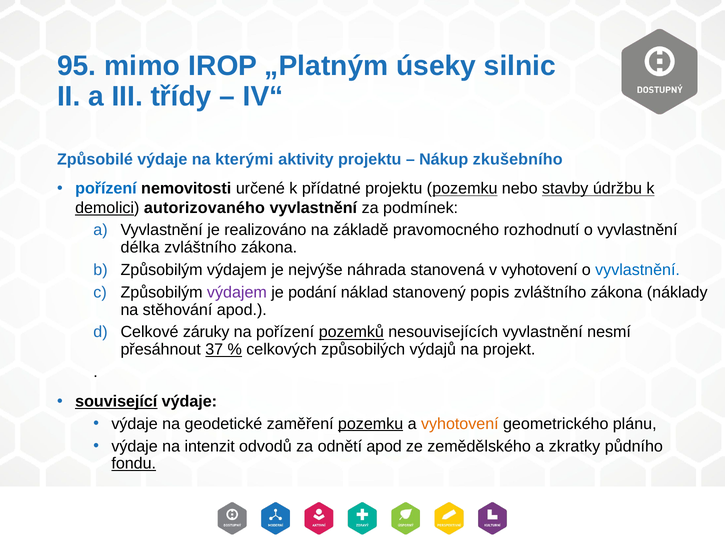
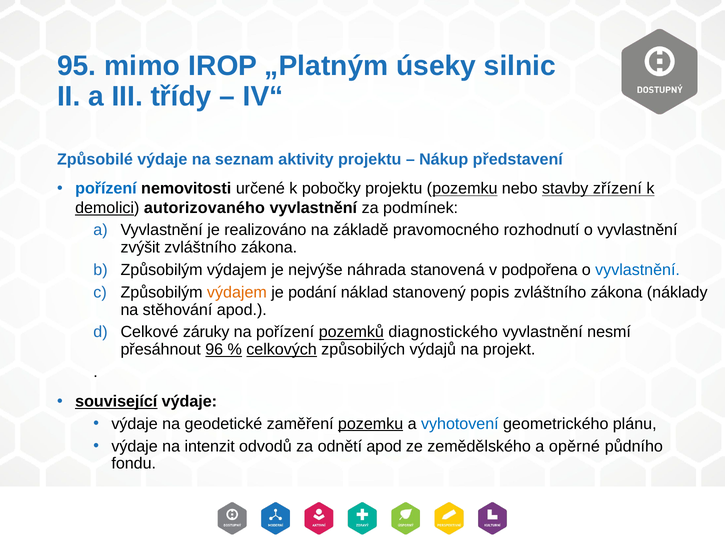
kterými: kterými -> seznam (244, 159)
zkušebního: zkušebního -> představení (518, 159)
přídatné: přídatné -> pobočky (331, 189)
údržbu: údržbu -> zřízení (617, 189)
délka: délka -> zvýšit (140, 247)
v vyhotovení: vyhotovení -> podpořena (539, 270)
výdajem colour: purple -> orange (237, 292)
nesouvisejících: nesouvisejících -> diagnostického (443, 332)
37: 37 -> 96 (214, 349)
celkových underline: none -> present (282, 349)
vyhotovení colour: orange -> blue (460, 424)
zkratky: zkratky -> opěrné (574, 446)
fondu underline: present -> none (134, 463)
